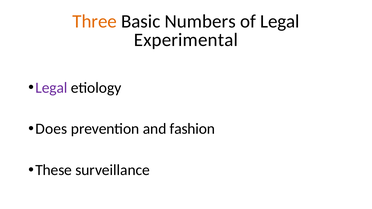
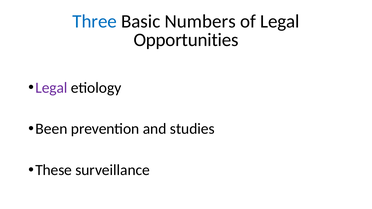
Three colour: orange -> blue (95, 21)
Experimental: Experimental -> Opportunities (186, 40)
Does: Does -> Been (51, 129)
fashion: fashion -> studies (192, 129)
